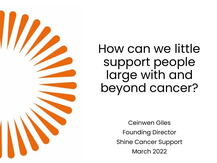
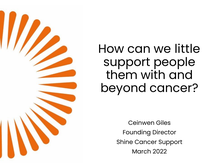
large: large -> them (122, 75)
